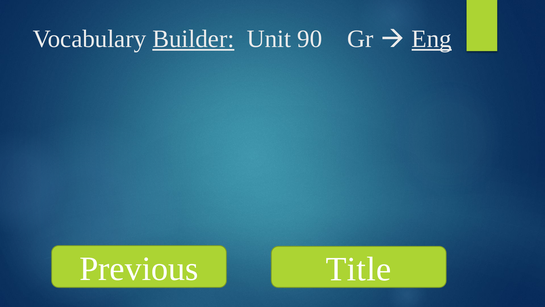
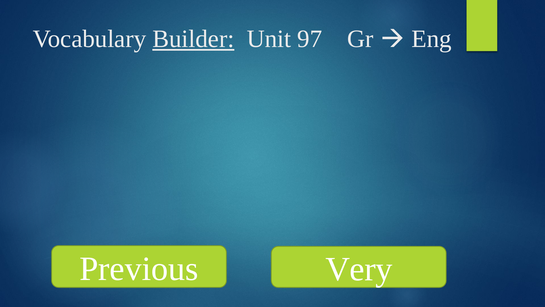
90: 90 -> 97 (310, 39)
Eng underline: present -> none (432, 39)
Title: Title -> Very (359, 269)
